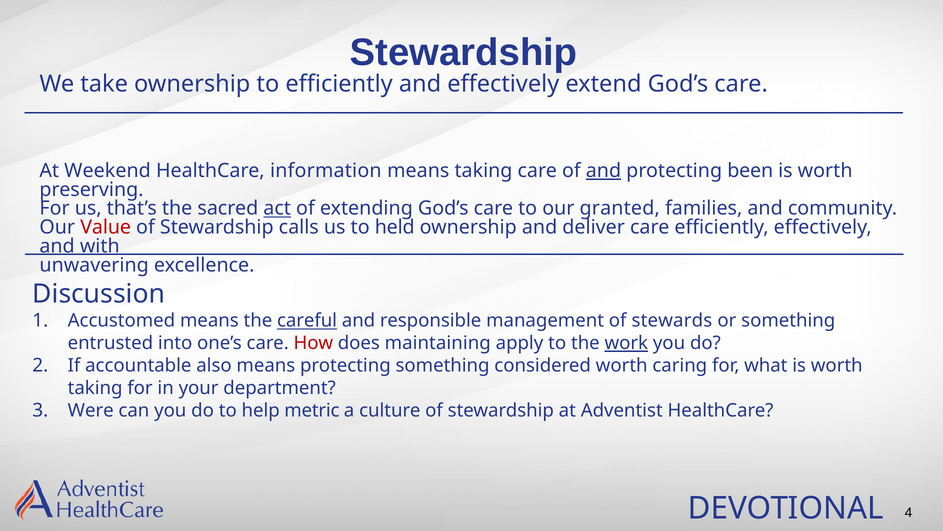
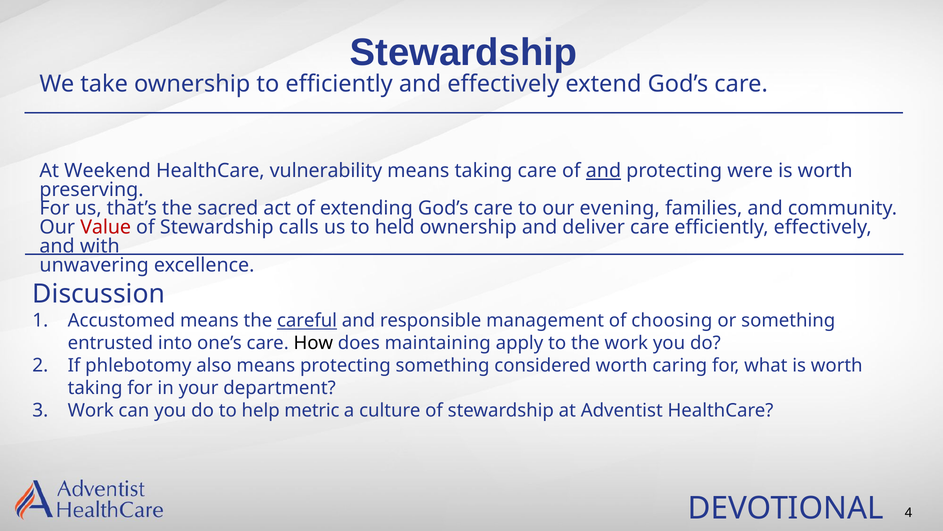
information: information -> vulnerability (326, 171)
been: been -> were (750, 171)
act underline: present -> none (277, 208)
granted: granted -> evening (620, 208)
stewards: stewards -> choosing (672, 320)
How colour: red -> black (313, 343)
work underline: present -> none (626, 343)
accountable: accountable -> phlebotomy (138, 365)
Were: Were -> Work (91, 410)
